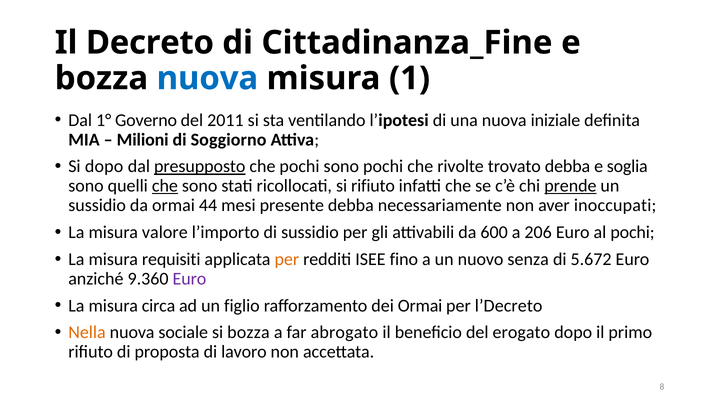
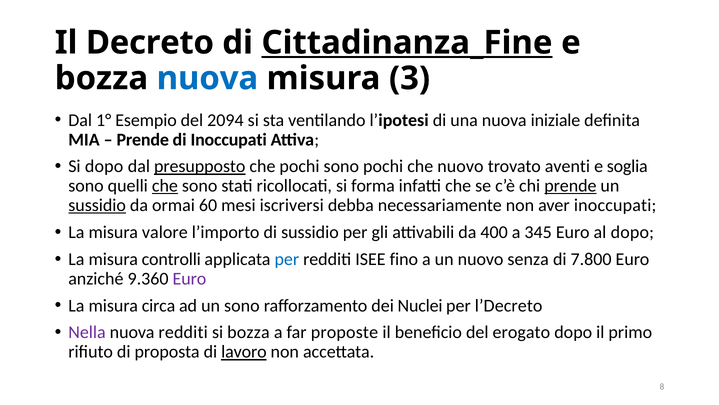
Cittadinanza_Fine underline: none -> present (407, 43)
1: 1 -> 3 (410, 78)
Governo: Governo -> Esempio (146, 120)
2011: 2011 -> 2094 (225, 120)
Milioni: Milioni -> Prende (143, 139)
di Soggiorno: Soggiorno -> Inoccupati (229, 139)
che rivolte: rivolte -> nuovo (460, 166)
trovato debba: debba -> aventi (567, 166)
si rifiuto: rifiuto -> forma (373, 186)
sussidio underline: none -> present (97, 205)
44: 44 -> 60 (208, 205)
presente: presente -> iscriversi (292, 205)
600: 600 -> 400 (494, 232)
206: 206 -> 345 (538, 232)
al pochi: pochi -> dopo (632, 232)
requisiti: requisiti -> controlli (171, 259)
per colour: orange -> blue (287, 259)
5.672: 5.672 -> 7.800 (591, 259)
un figlio: figlio -> sono (242, 305)
dei Ormai: Ormai -> Nuclei (420, 305)
Nella colour: orange -> purple (87, 332)
nuova sociale: sociale -> redditi (183, 332)
abrogato: abrogato -> proposte (344, 332)
lavoro underline: none -> present (244, 351)
